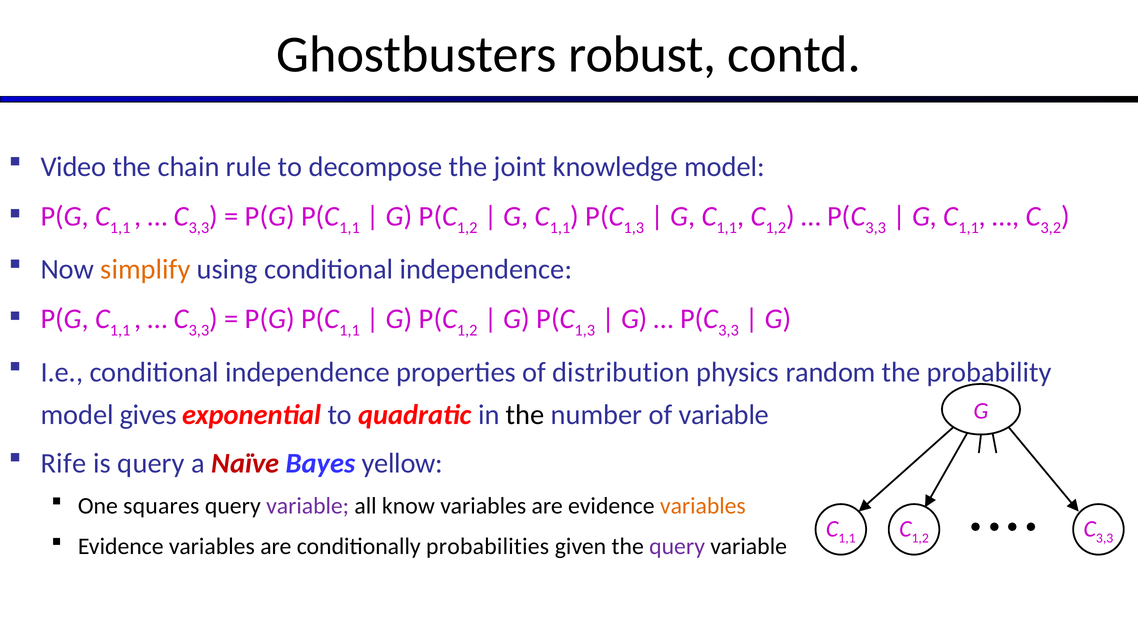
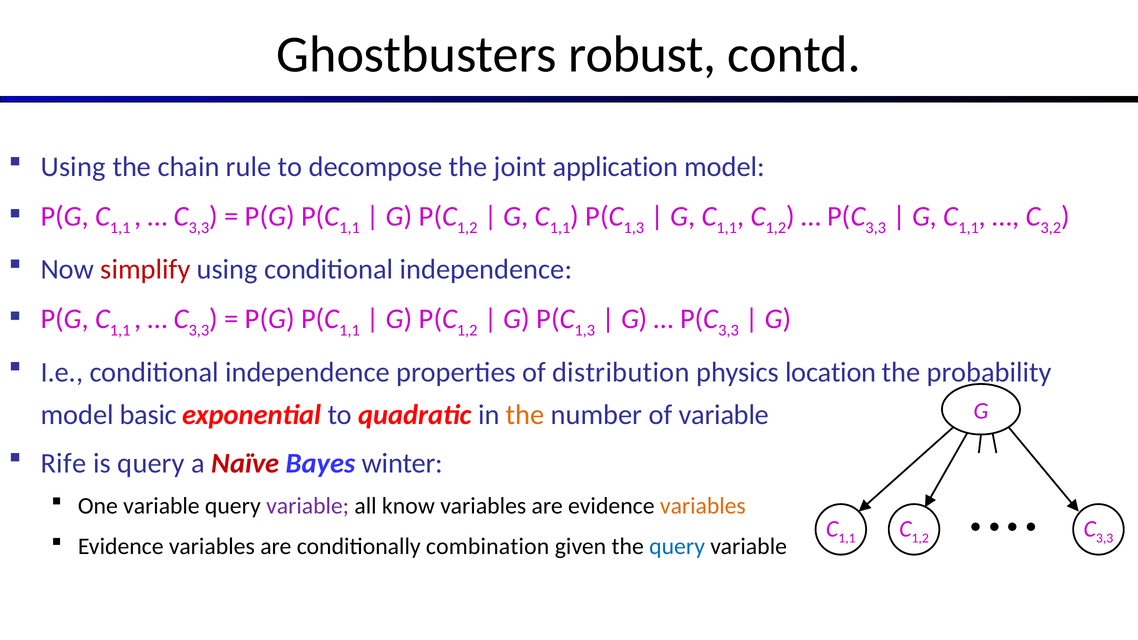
Video: Video -> Using (73, 167)
knowledge: knowledge -> application (615, 167)
simplify colour: orange -> red (145, 270)
random: random -> location (831, 372)
gives: gives -> basic (148, 415)
the colour: black -> orange (525, 415)
yellow: yellow -> winter (402, 463)
One squares: squares -> variable (161, 506)
probabilities: probabilities -> combination (488, 546)
query colour: purple -> blue (677, 546)
